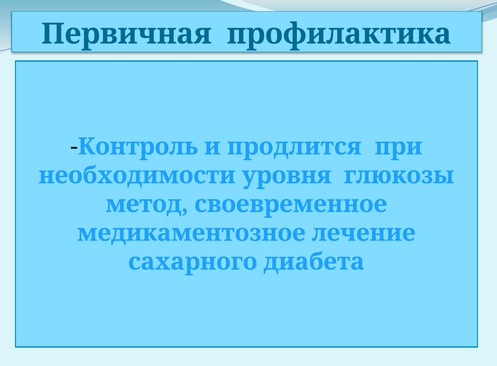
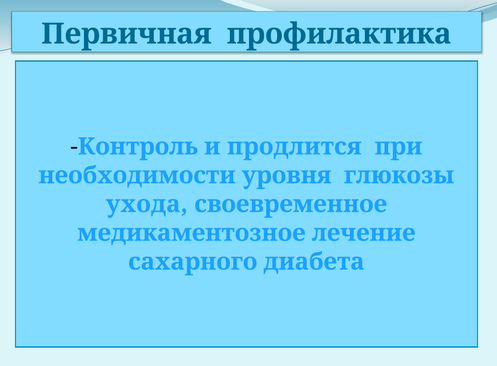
метод: метод -> ухода (147, 204)
